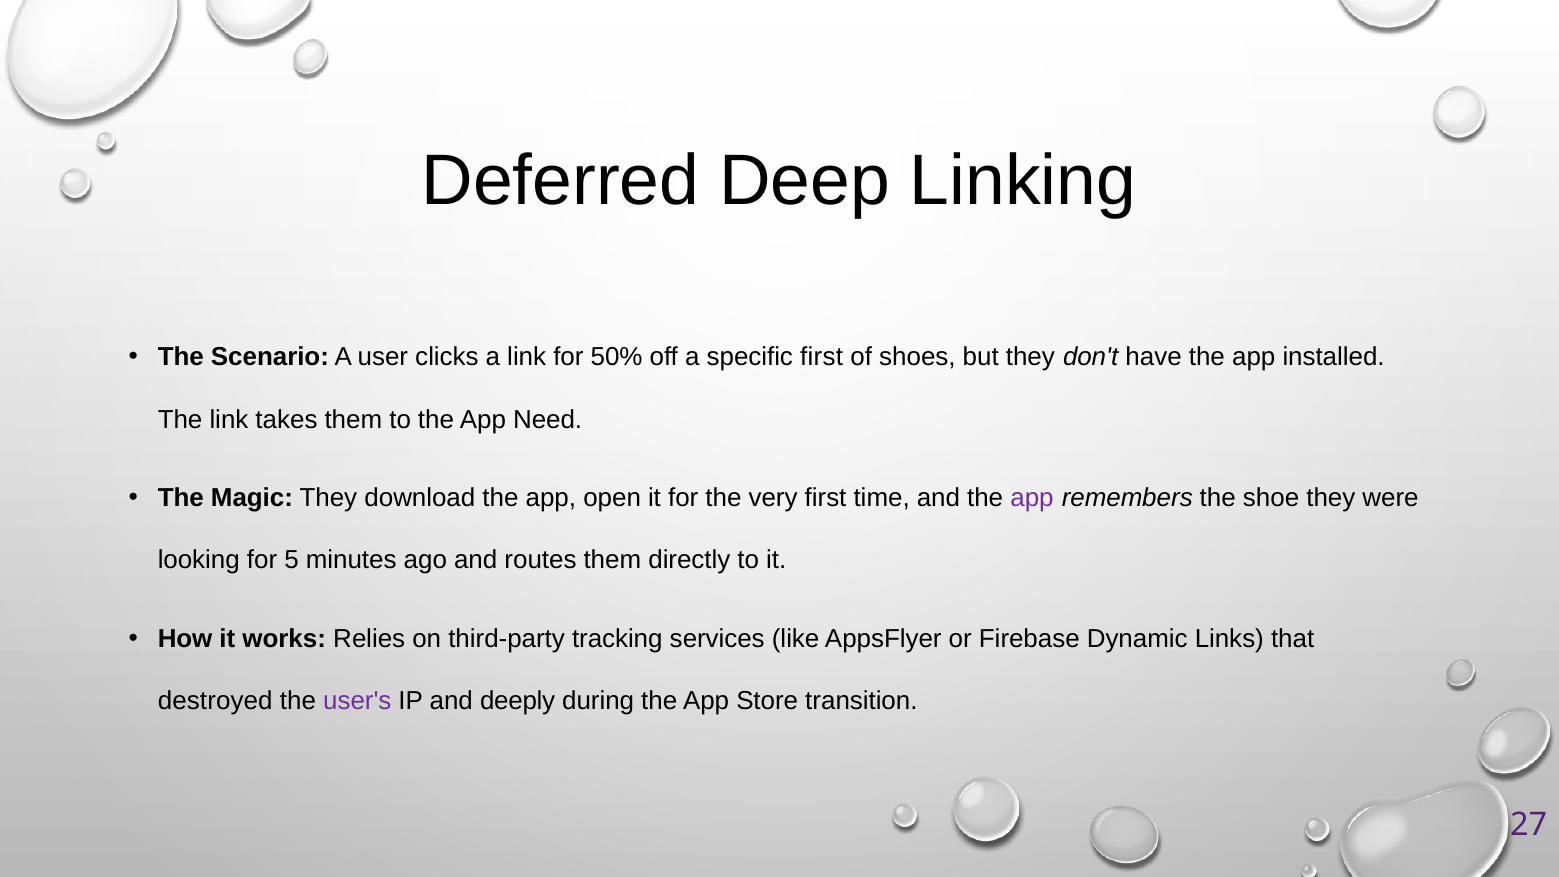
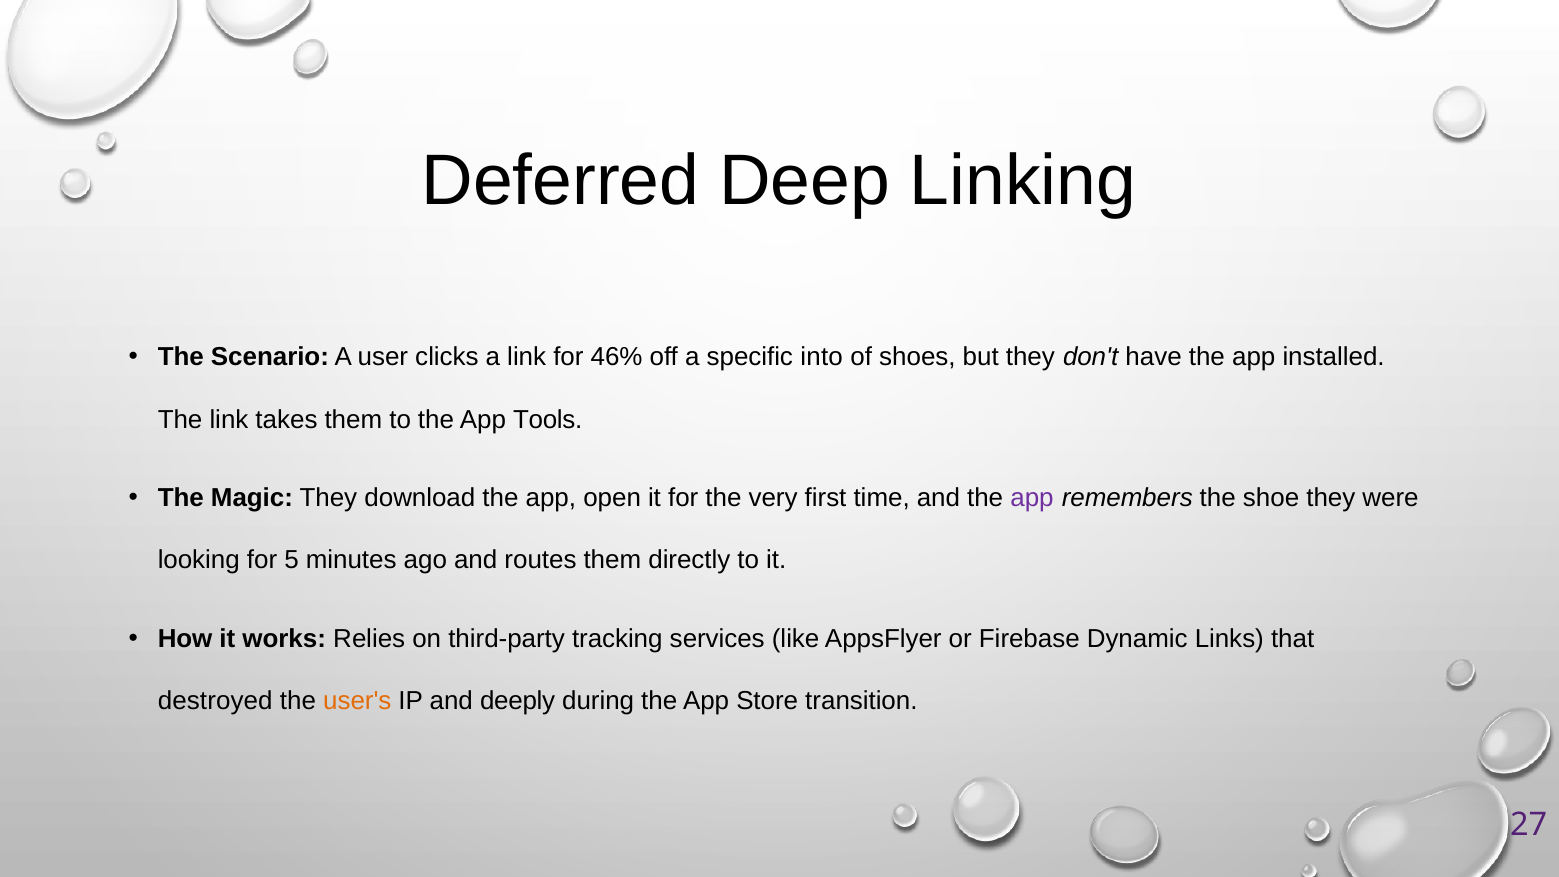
50%: 50% -> 46% (617, 357)
specific first: first -> into (822, 357)
Need: Need -> Tools (548, 419)
user's colour: purple -> orange (357, 701)
